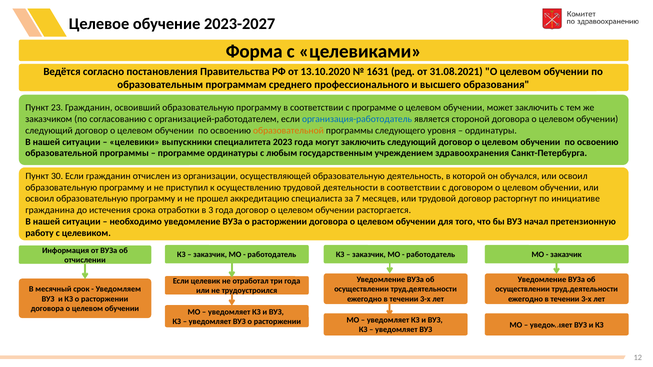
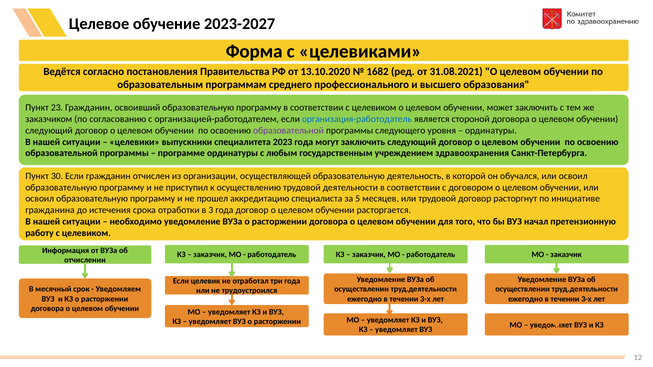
1631: 1631 -> 1682 (378, 72)
соответствии с программе: программе -> целевиком (374, 108)
образовательной colour: orange -> purple (288, 131)
7: 7 -> 5 (358, 199)
